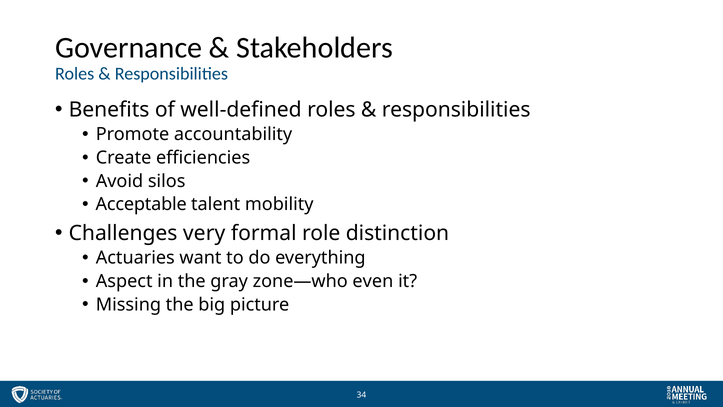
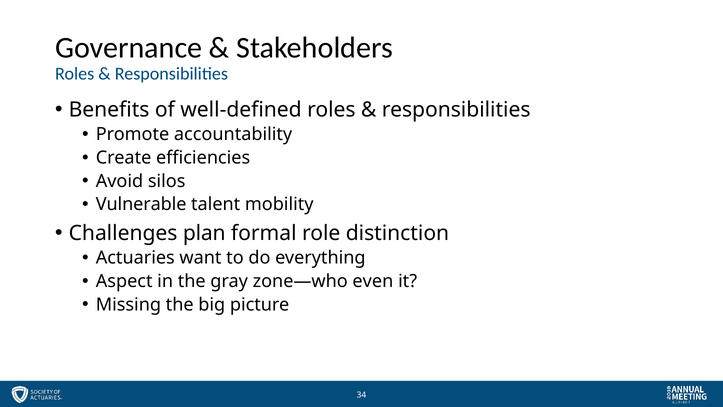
Acceptable: Acceptable -> Vulnerable (141, 204)
very: very -> plan (204, 233)
